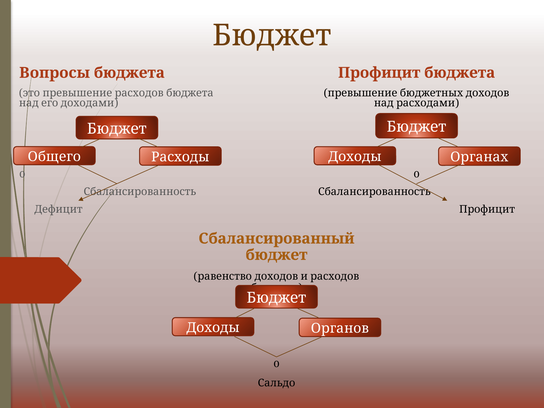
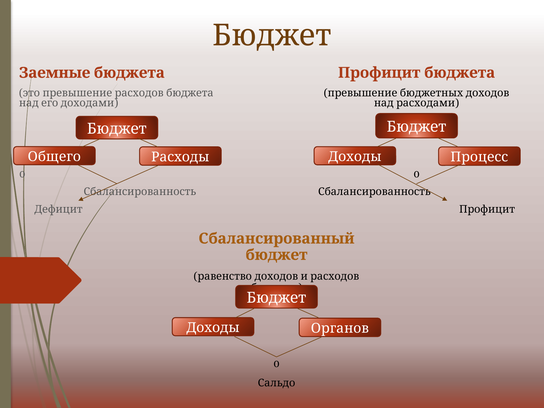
Вопросы: Вопросы -> Заемные (55, 73)
Органах: Органах -> Процесс (479, 157)
